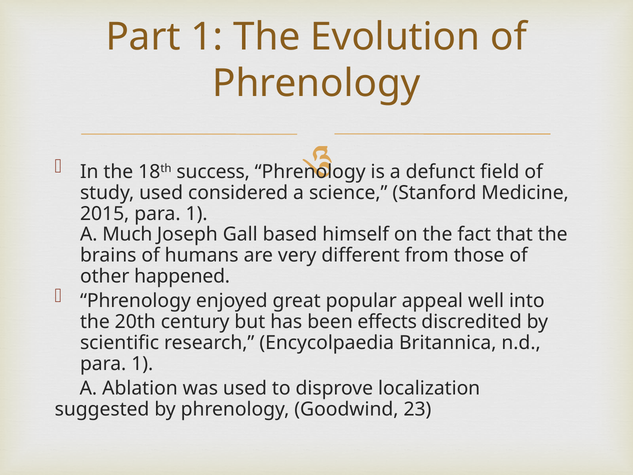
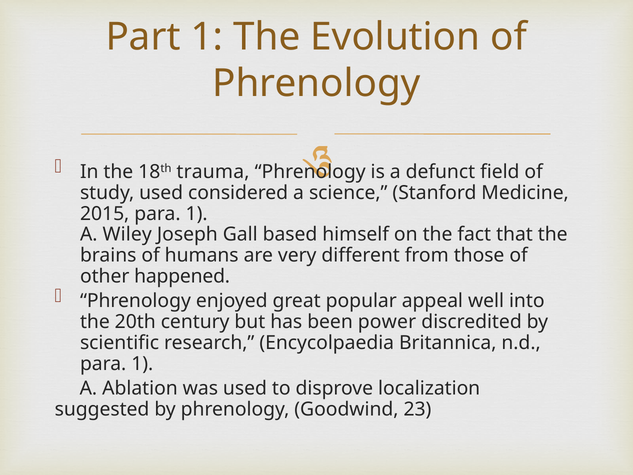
success: success -> trauma (213, 172)
Much: Much -> Wiley (127, 234)
effects: effects -> power (387, 322)
